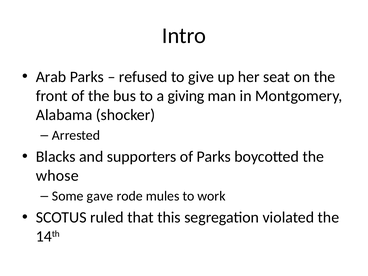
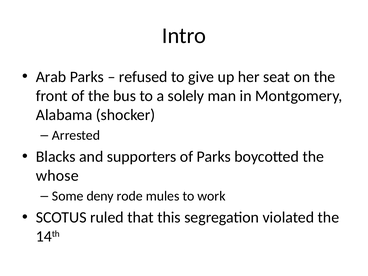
giving: giving -> solely (186, 96)
gave: gave -> deny (100, 196)
